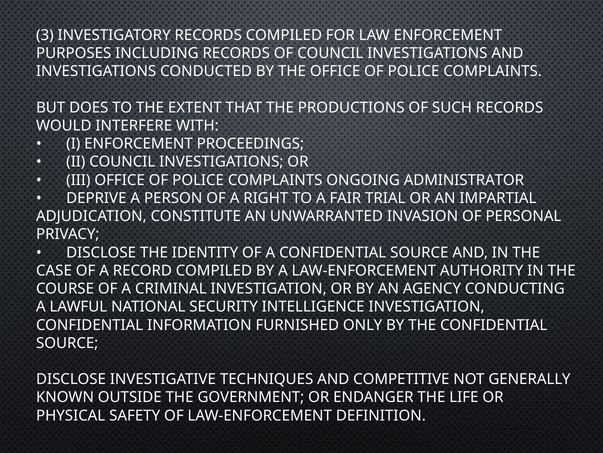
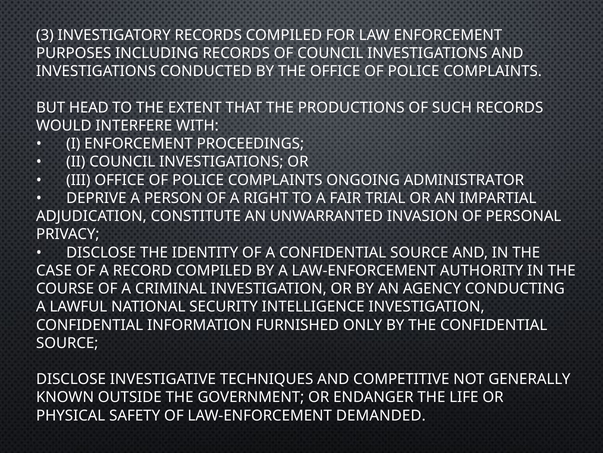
DOES: DOES -> HEAD (89, 107)
DEFINITION: DEFINITION -> DEMANDED (381, 415)
